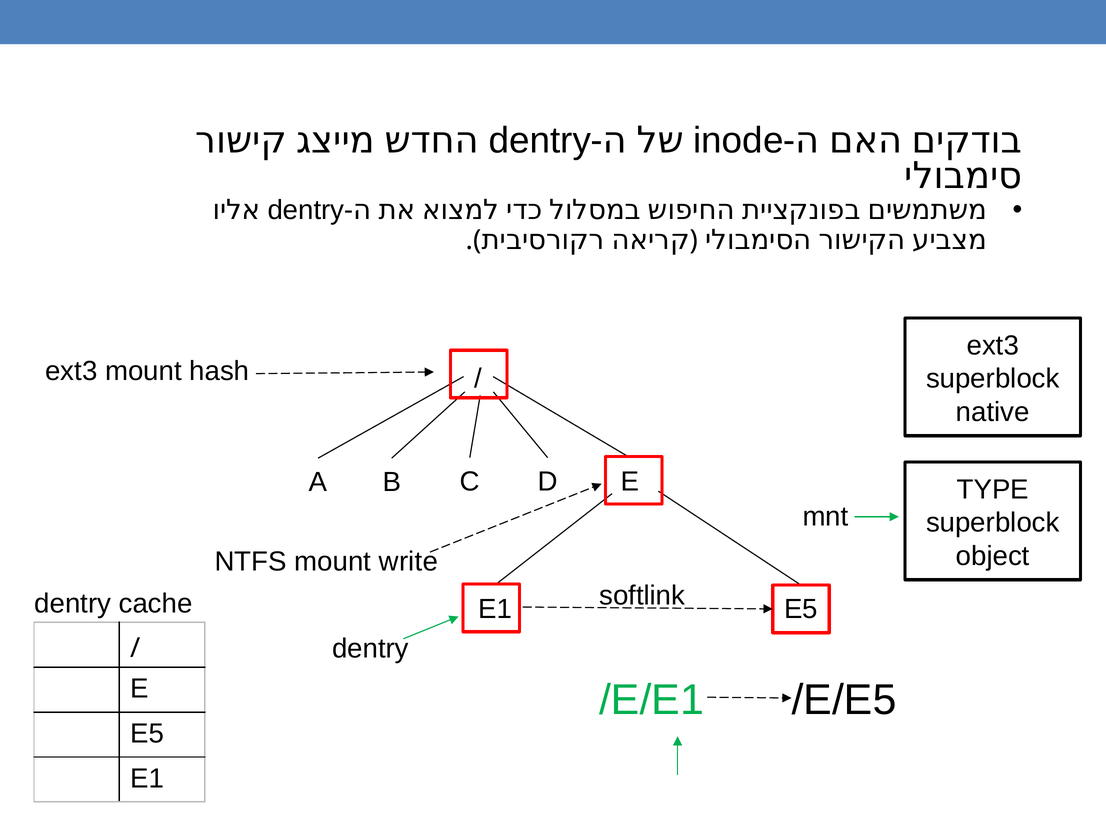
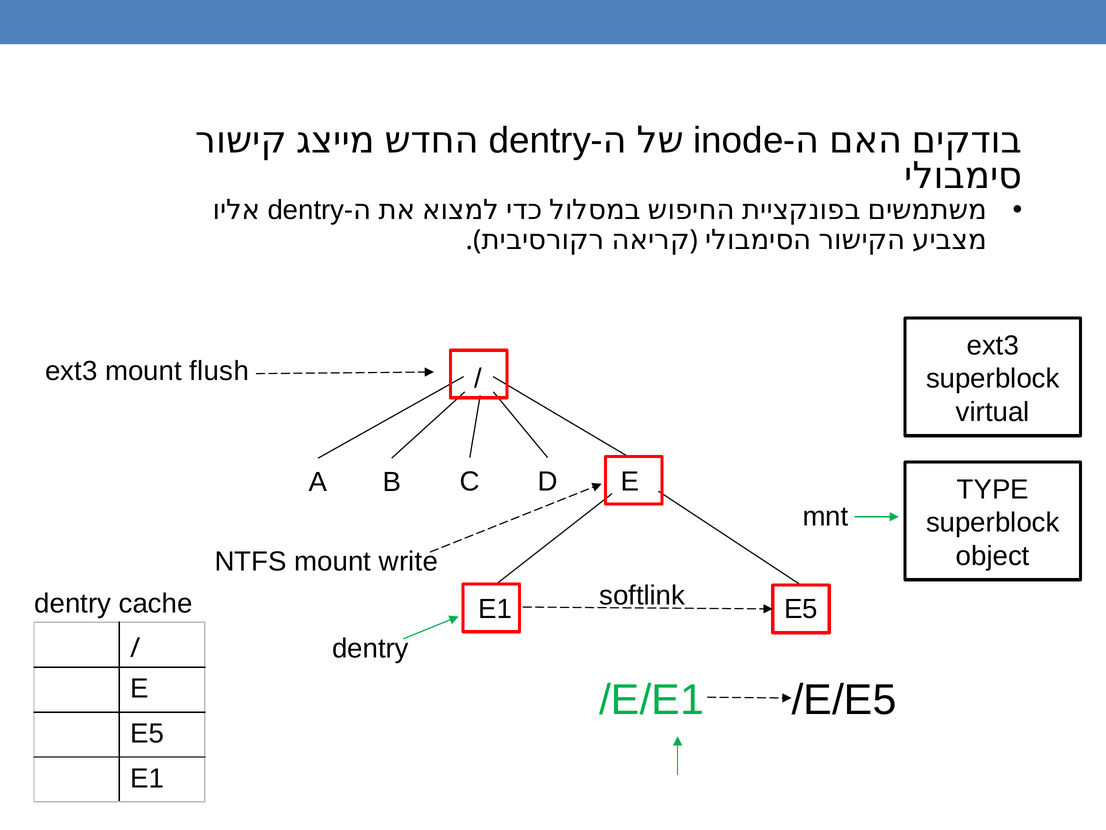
hash: hash -> flush (219, 371)
native: native -> virtual (993, 412)
